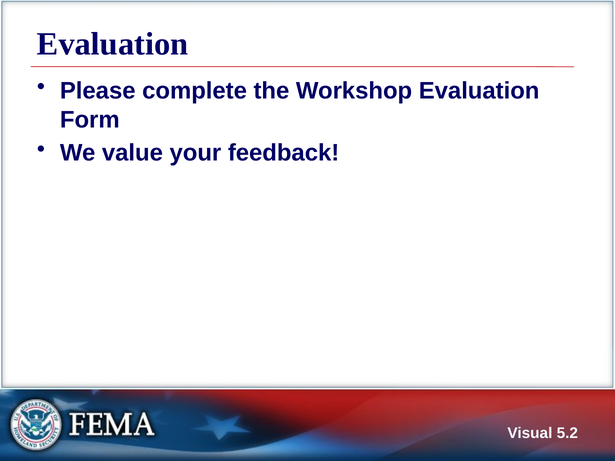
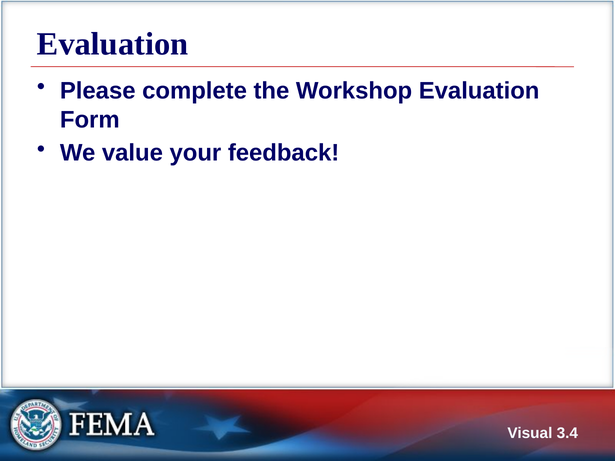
5.2: 5.2 -> 3.4 (567, 433)
